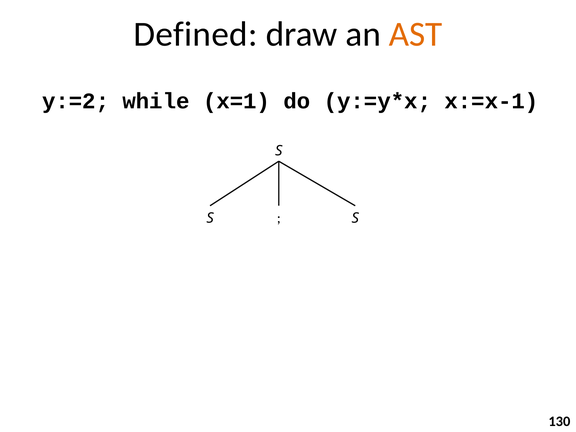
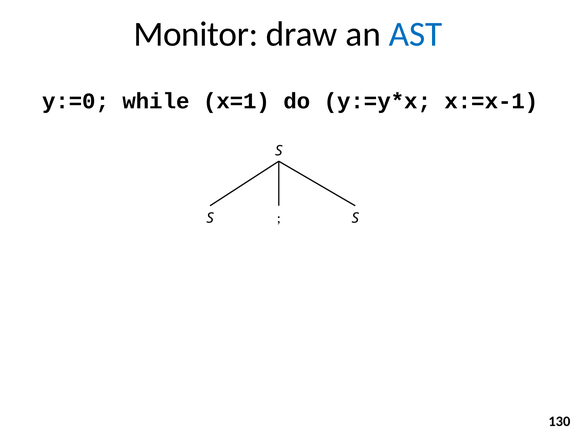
Defined: Defined -> Monitor (196, 34)
AST colour: orange -> blue (416, 34)
y:=2: y:=2 -> y:=0 (76, 101)
